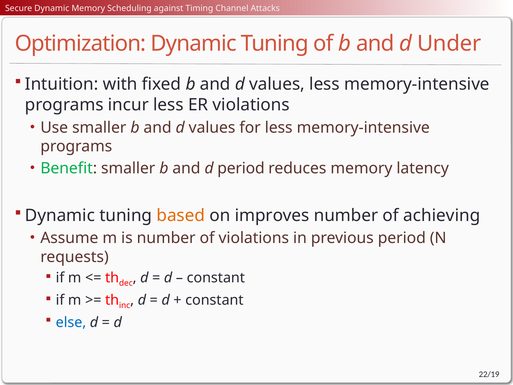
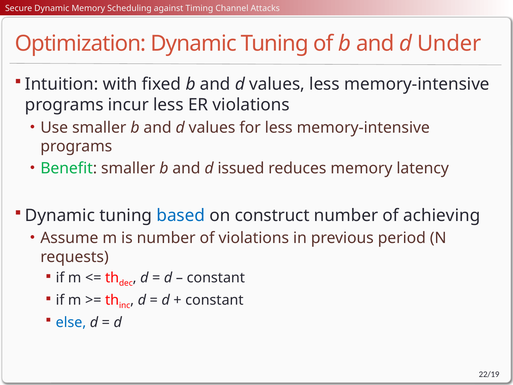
d period: period -> issued (241, 168)
based colour: orange -> blue (181, 215)
improves: improves -> construct (272, 215)
